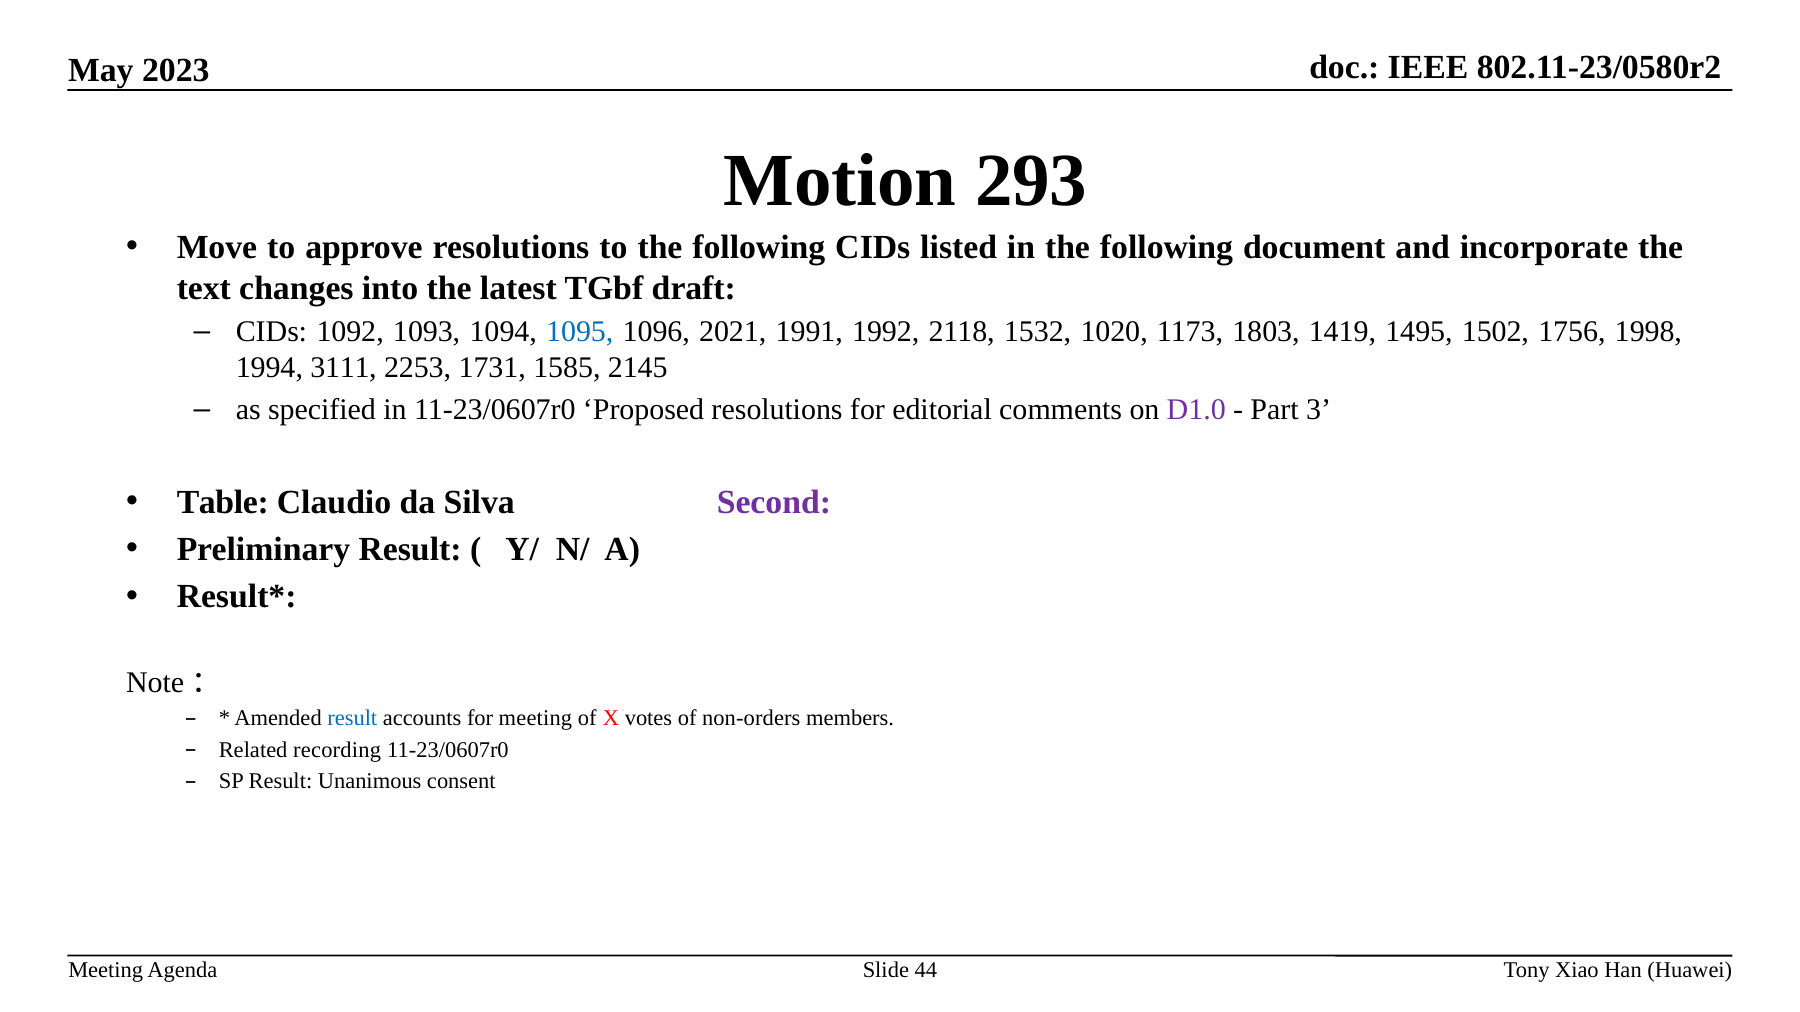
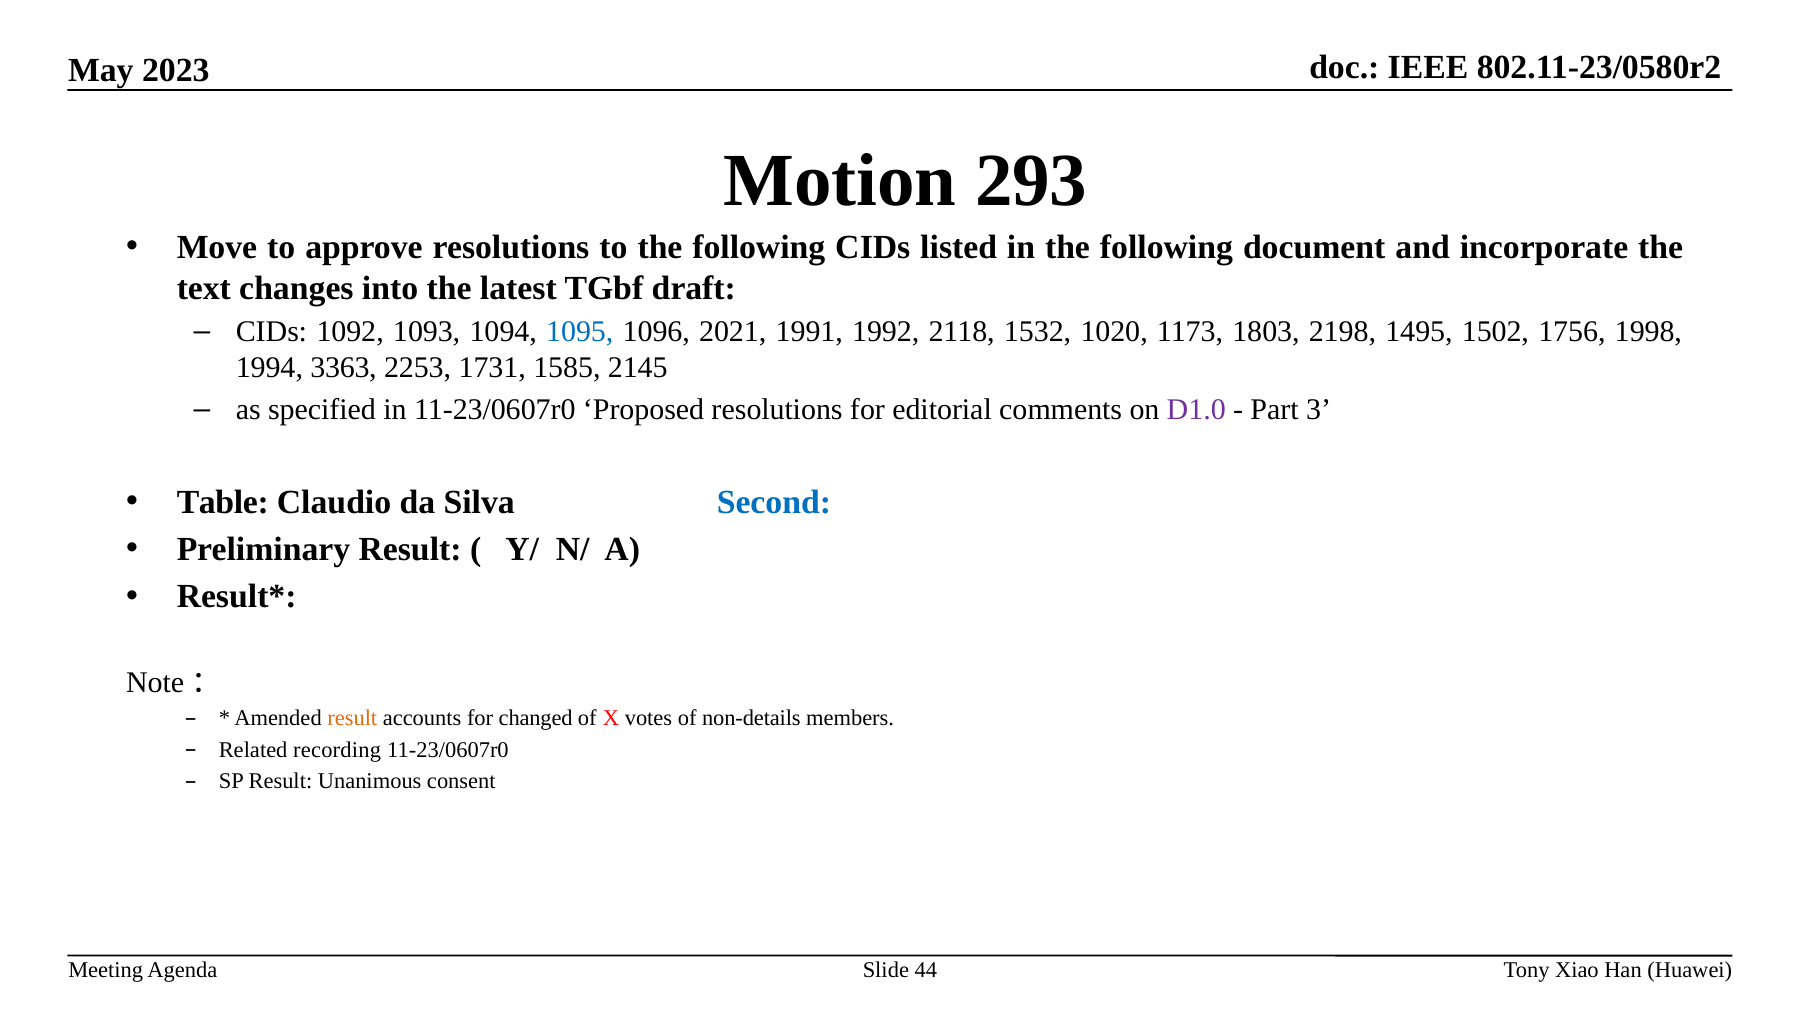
1419: 1419 -> 2198 (1342, 332)
3111: 3111 -> 3363 (344, 368)
Second colour: purple -> blue (774, 503)
result colour: blue -> orange (352, 719)
for meeting: meeting -> changed (536, 719)
non-orders: non-orders -> non-details (751, 719)
